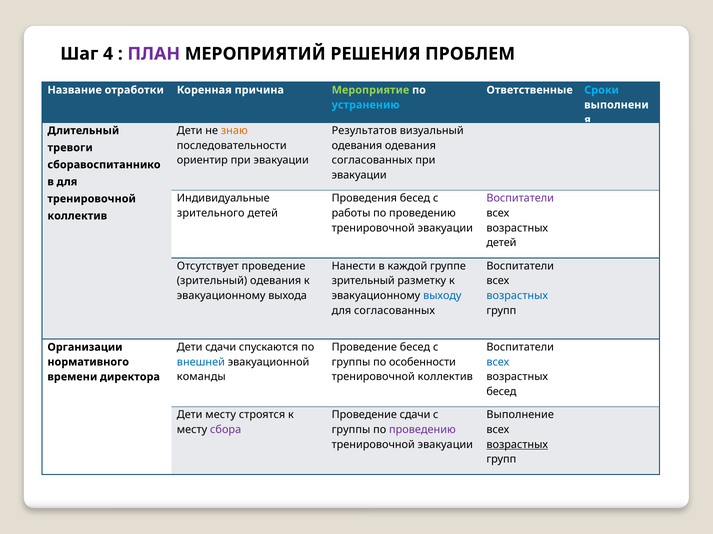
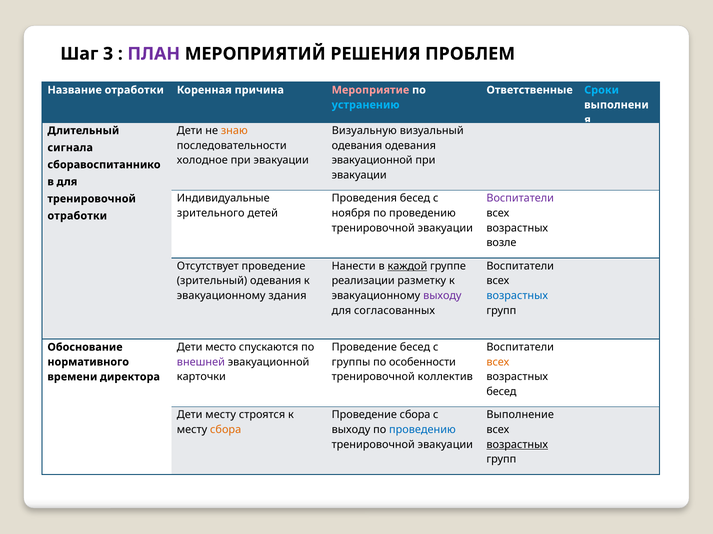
4: 4 -> 3 (108, 54)
Мероприятие colour: light green -> pink (370, 90)
Результатов: Результатов -> Визуальную (364, 131)
тревоги: тревоги -> сигнала (70, 148)
ориентир: ориентир -> холодное (202, 160)
согласованных: согласованных -> эвакуационной (372, 160)
работы: работы -> ноября (351, 213)
коллектив: коллектив -> отработки (77, 216)
детей: детей -> возле (501, 243)
каждой underline: none -> present (407, 266)
зрительный: зрительный -> реализации (363, 281)
выхода: выхода -> здания (287, 296)
выходу colour: blue -> purple (442, 296)
Дети сдачи: сдачи -> место (221, 348)
Организации: Организации -> Обоснование (85, 348)
внешней colour: blue -> purple (201, 362)
всех colour: blue -> orange (498, 362)
команды: команды -> карточки (201, 377)
Проведение сдачи: сдачи -> сбора (415, 415)
сбора colour: purple -> orange (226, 430)
группы: группы -> выходу (351, 430)
проведению colour: purple -> blue (422, 430)
